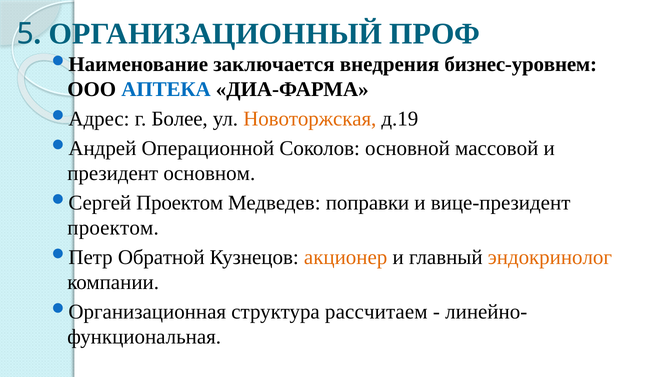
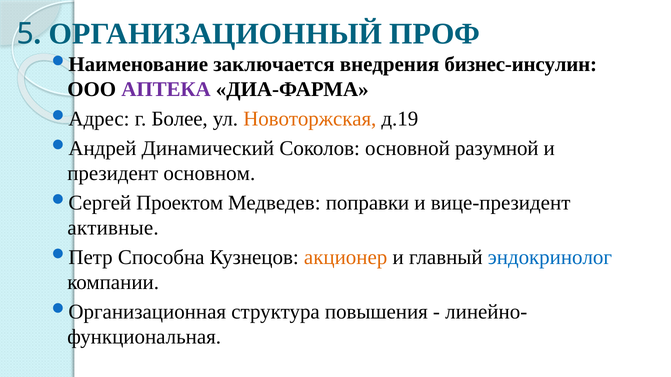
бизнес-уровнем: бизнес-уровнем -> бизнес-инсулин (521, 65)
АПТЕКА colour: blue -> purple (166, 90)
Операционной: Операционной -> Динамический (208, 148)
массовой: массовой -> разумной (497, 148)
проектом: проектом -> активные (113, 228)
Обратной: Обратной -> Способна (161, 257)
эндокринолог colour: orange -> blue (550, 257)
рассчитаем: рассчитаем -> повышения (376, 312)
